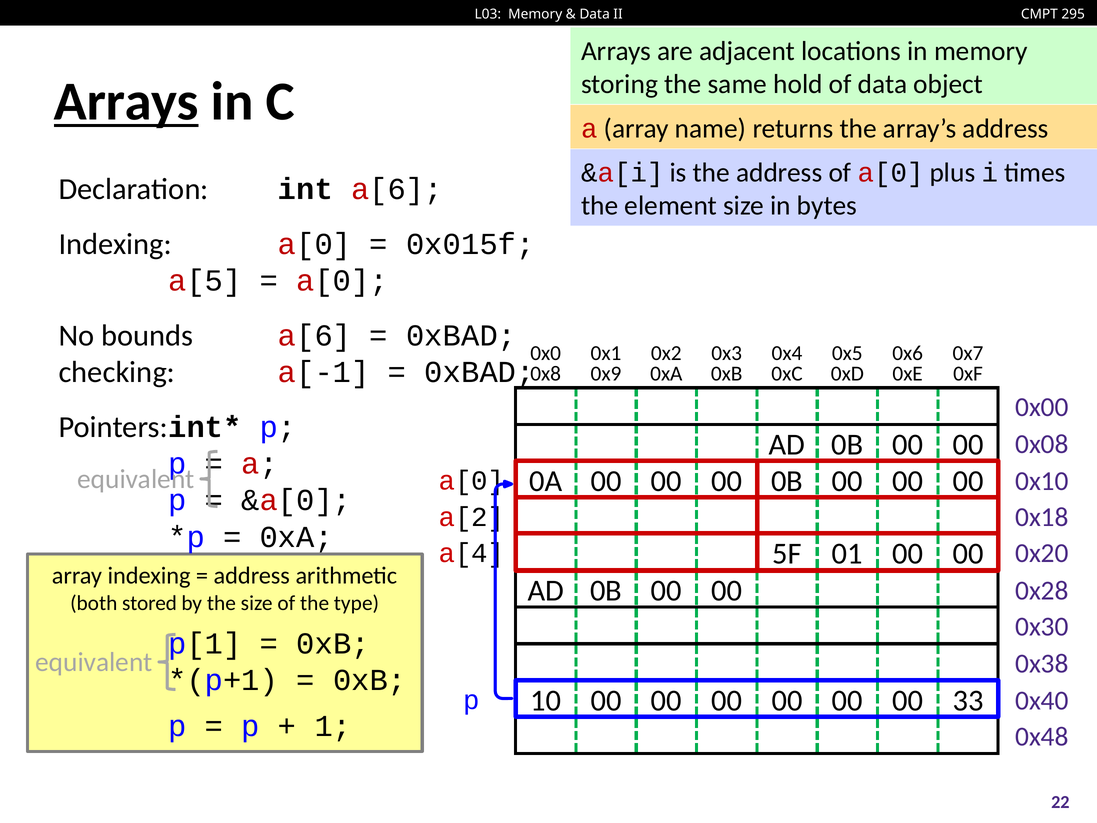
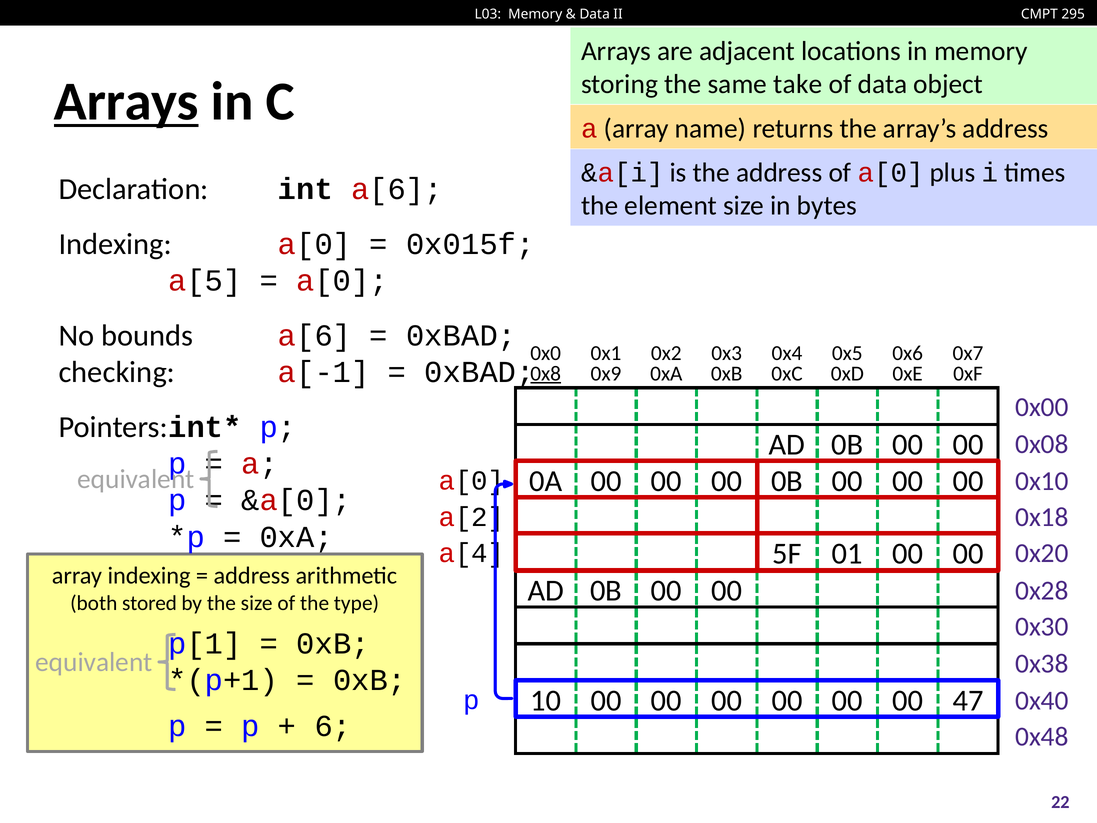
hold: hold -> take (798, 84)
0x8 underline: none -> present (546, 374)
33: 33 -> 47 (968, 700)
1: 1 -> 6 (333, 726)
